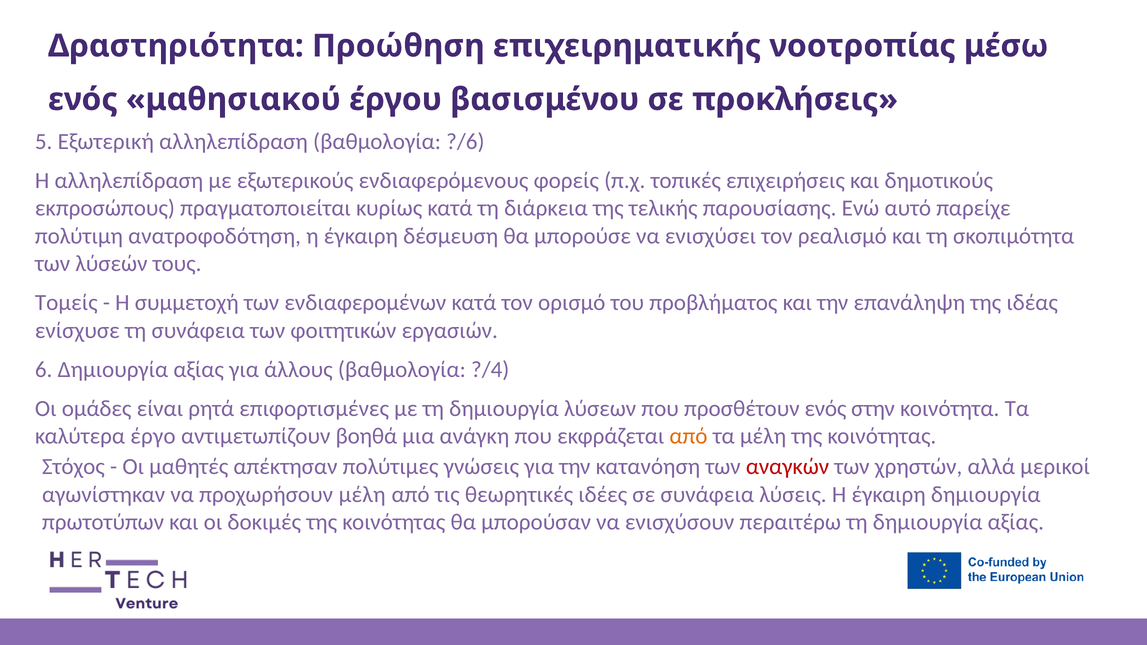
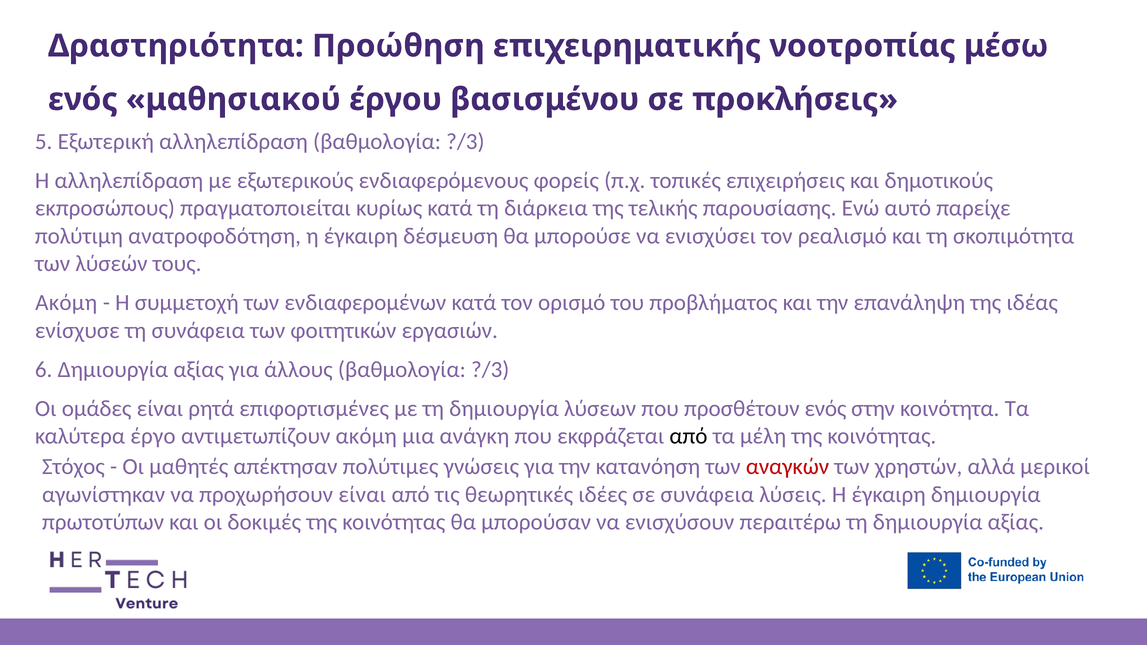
αλληλεπίδραση βαθμολογία ?/6: ?/6 -> ?/3 (465, 142)
Τομείς: Τομείς -> Ακόμη (66, 303)
άλλους βαθμολογία ?/4: ?/4 -> ?/3 (490, 370)
αντιμετωπίζουν βοηθά: βοηθά -> ακόμη (366, 436)
από colour: orange -> black (688, 436)
προχωρήσουν μέλη: μέλη -> είναι (362, 495)
